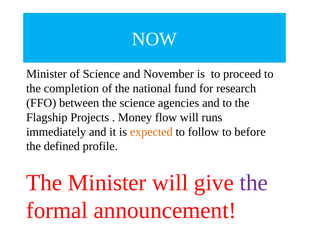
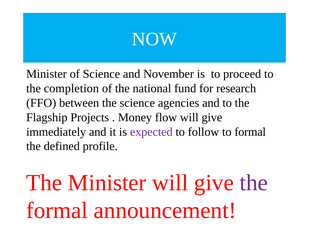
flow will runs: runs -> give (212, 117)
expected colour: orange -> purple (151, 132)
to before: before -> formal (250, 132)
